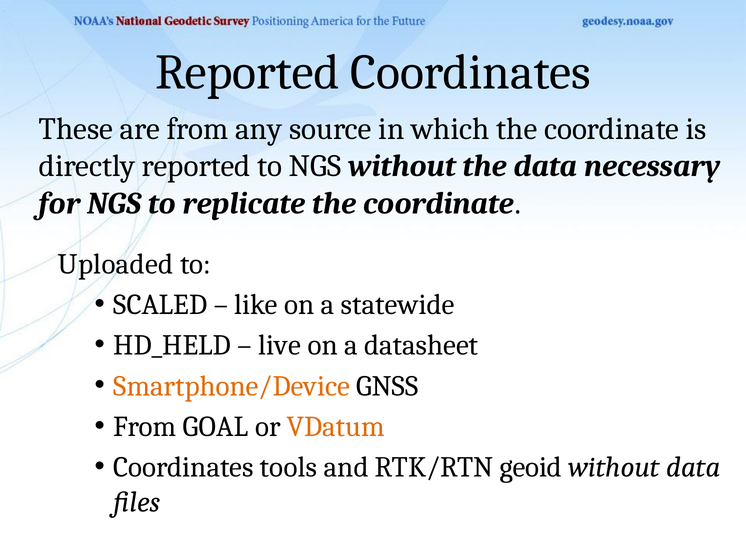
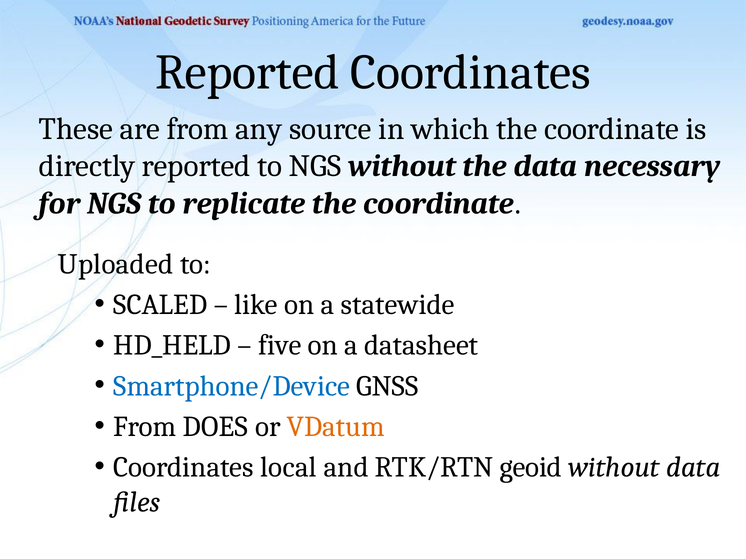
live: live -> five (280, 346)
Smartphone/Device colour: orange -> blue (232, 386)
GOAL: GOAL -> DOES (215, 427)
tools: tools -> local (289, 468)
